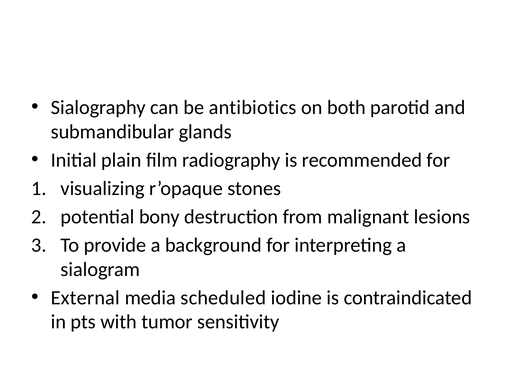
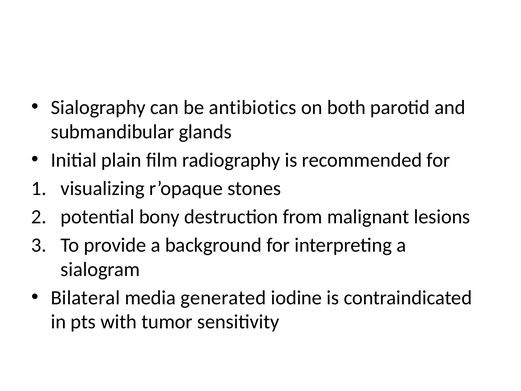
External: External -> Bilateral (85, 297)
scheduled: scheduled -> generated (223, 297)
